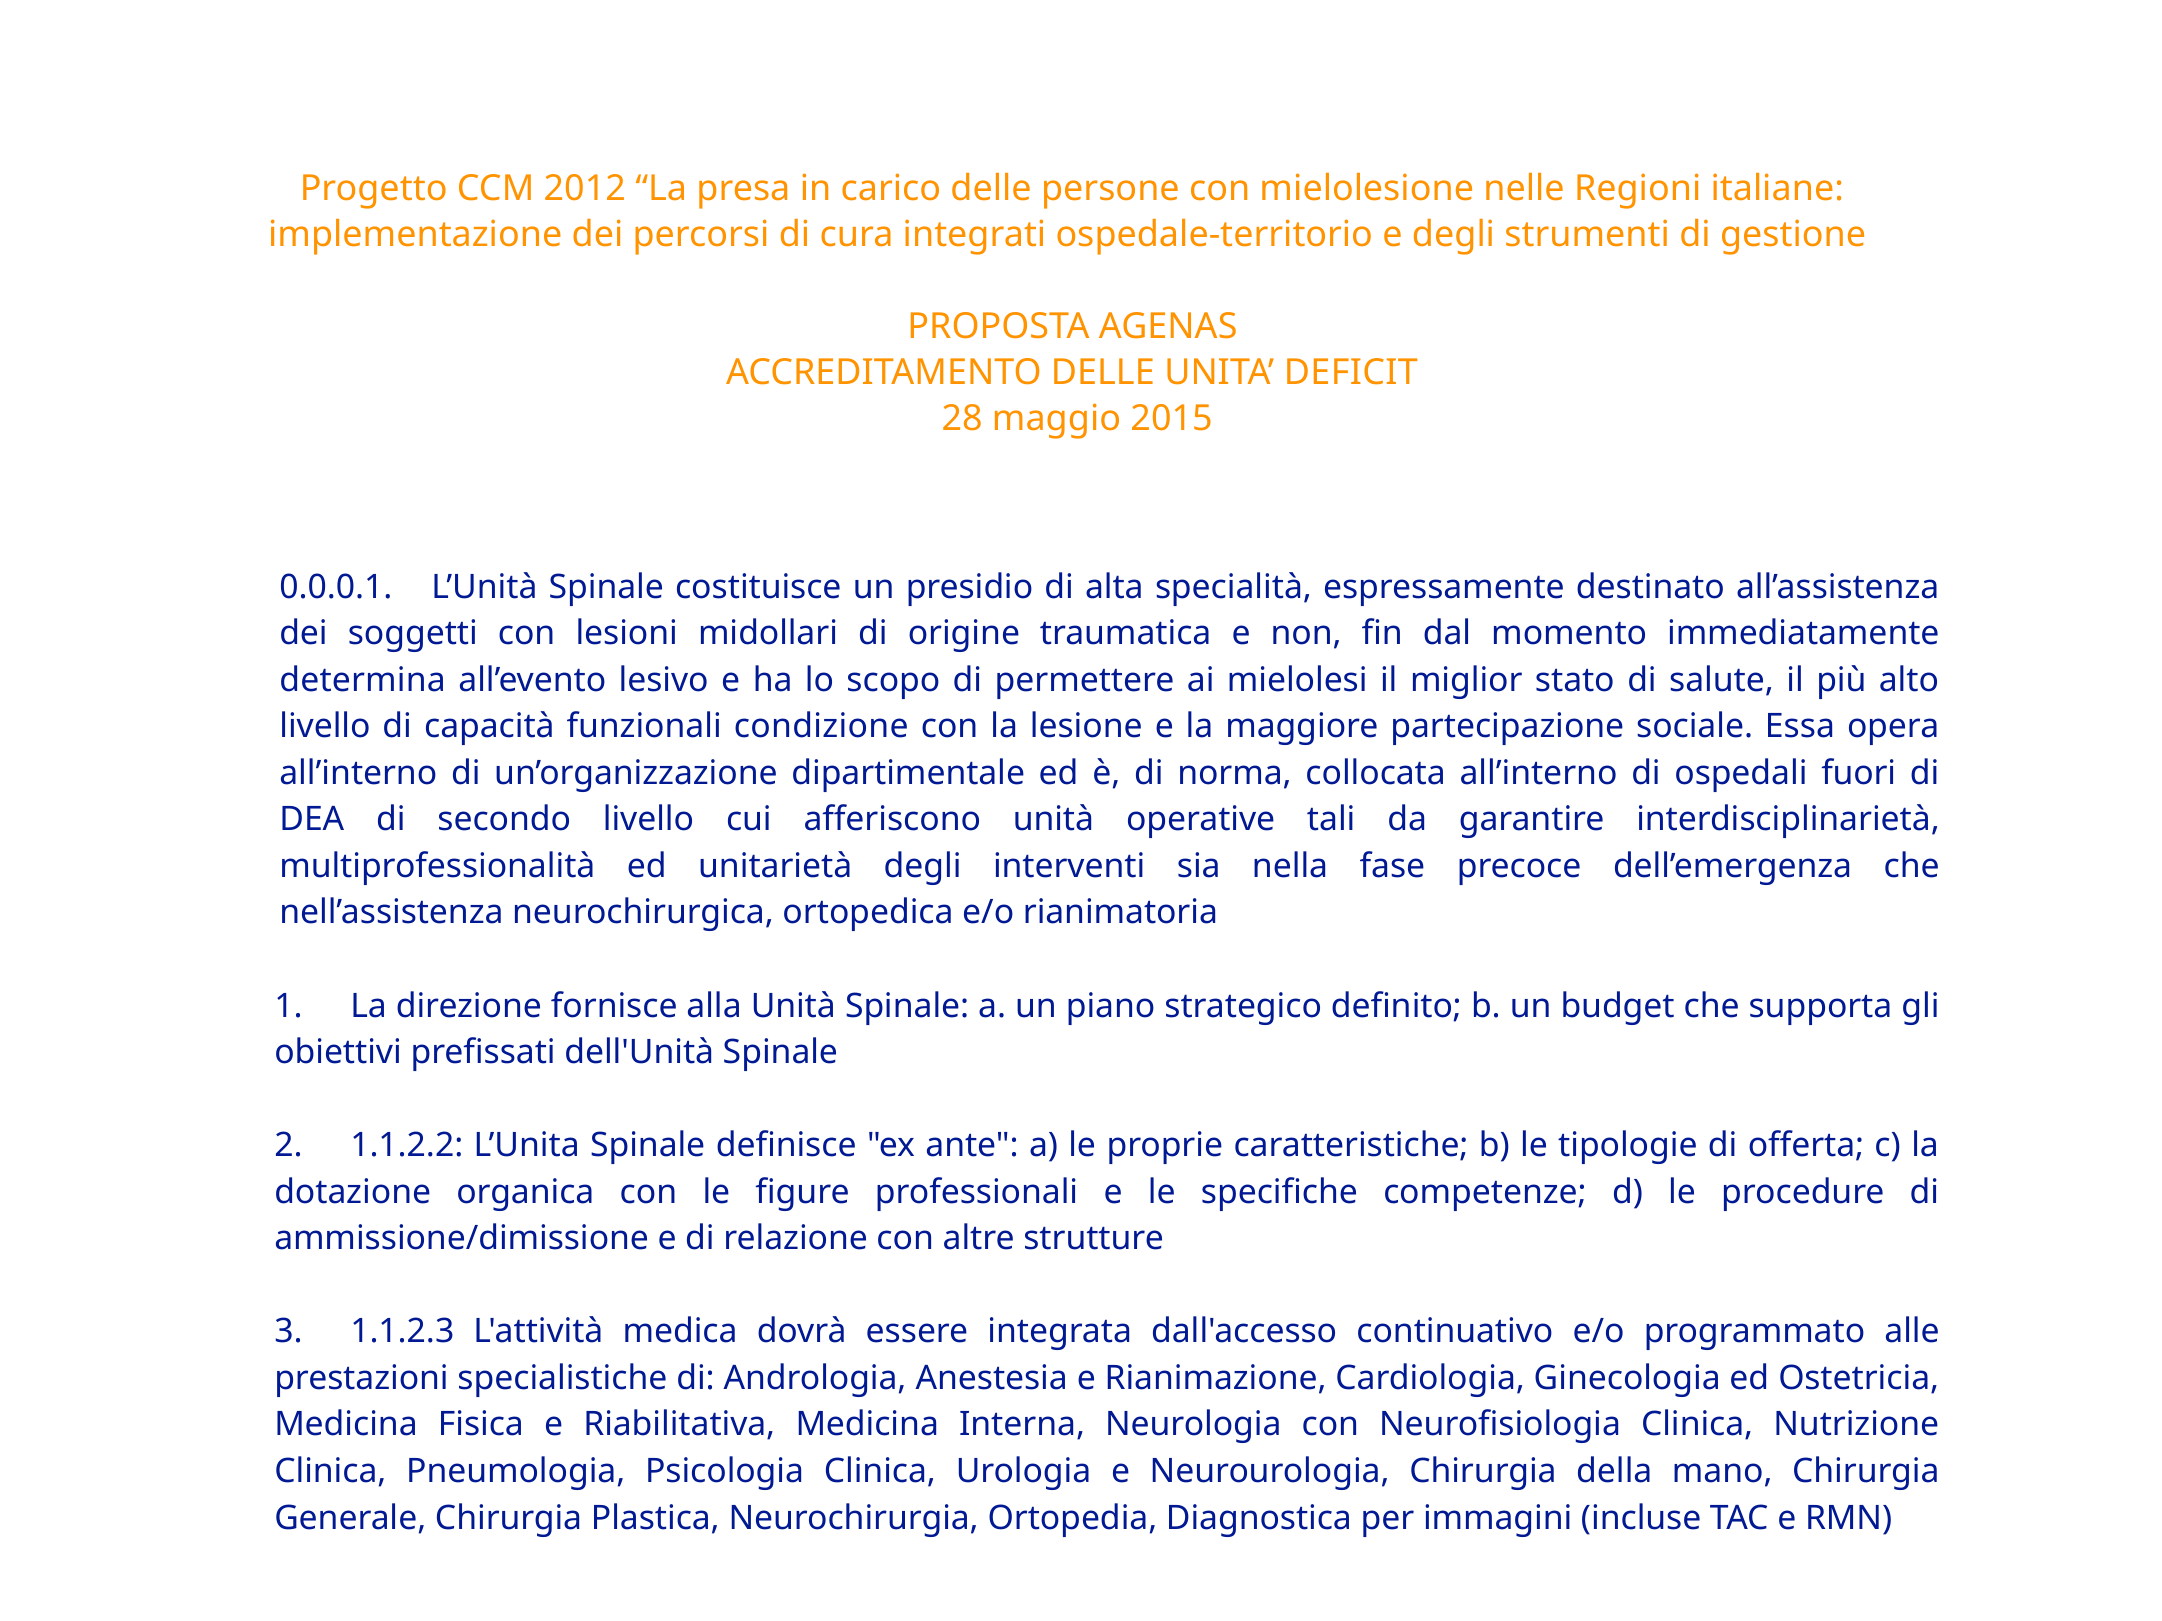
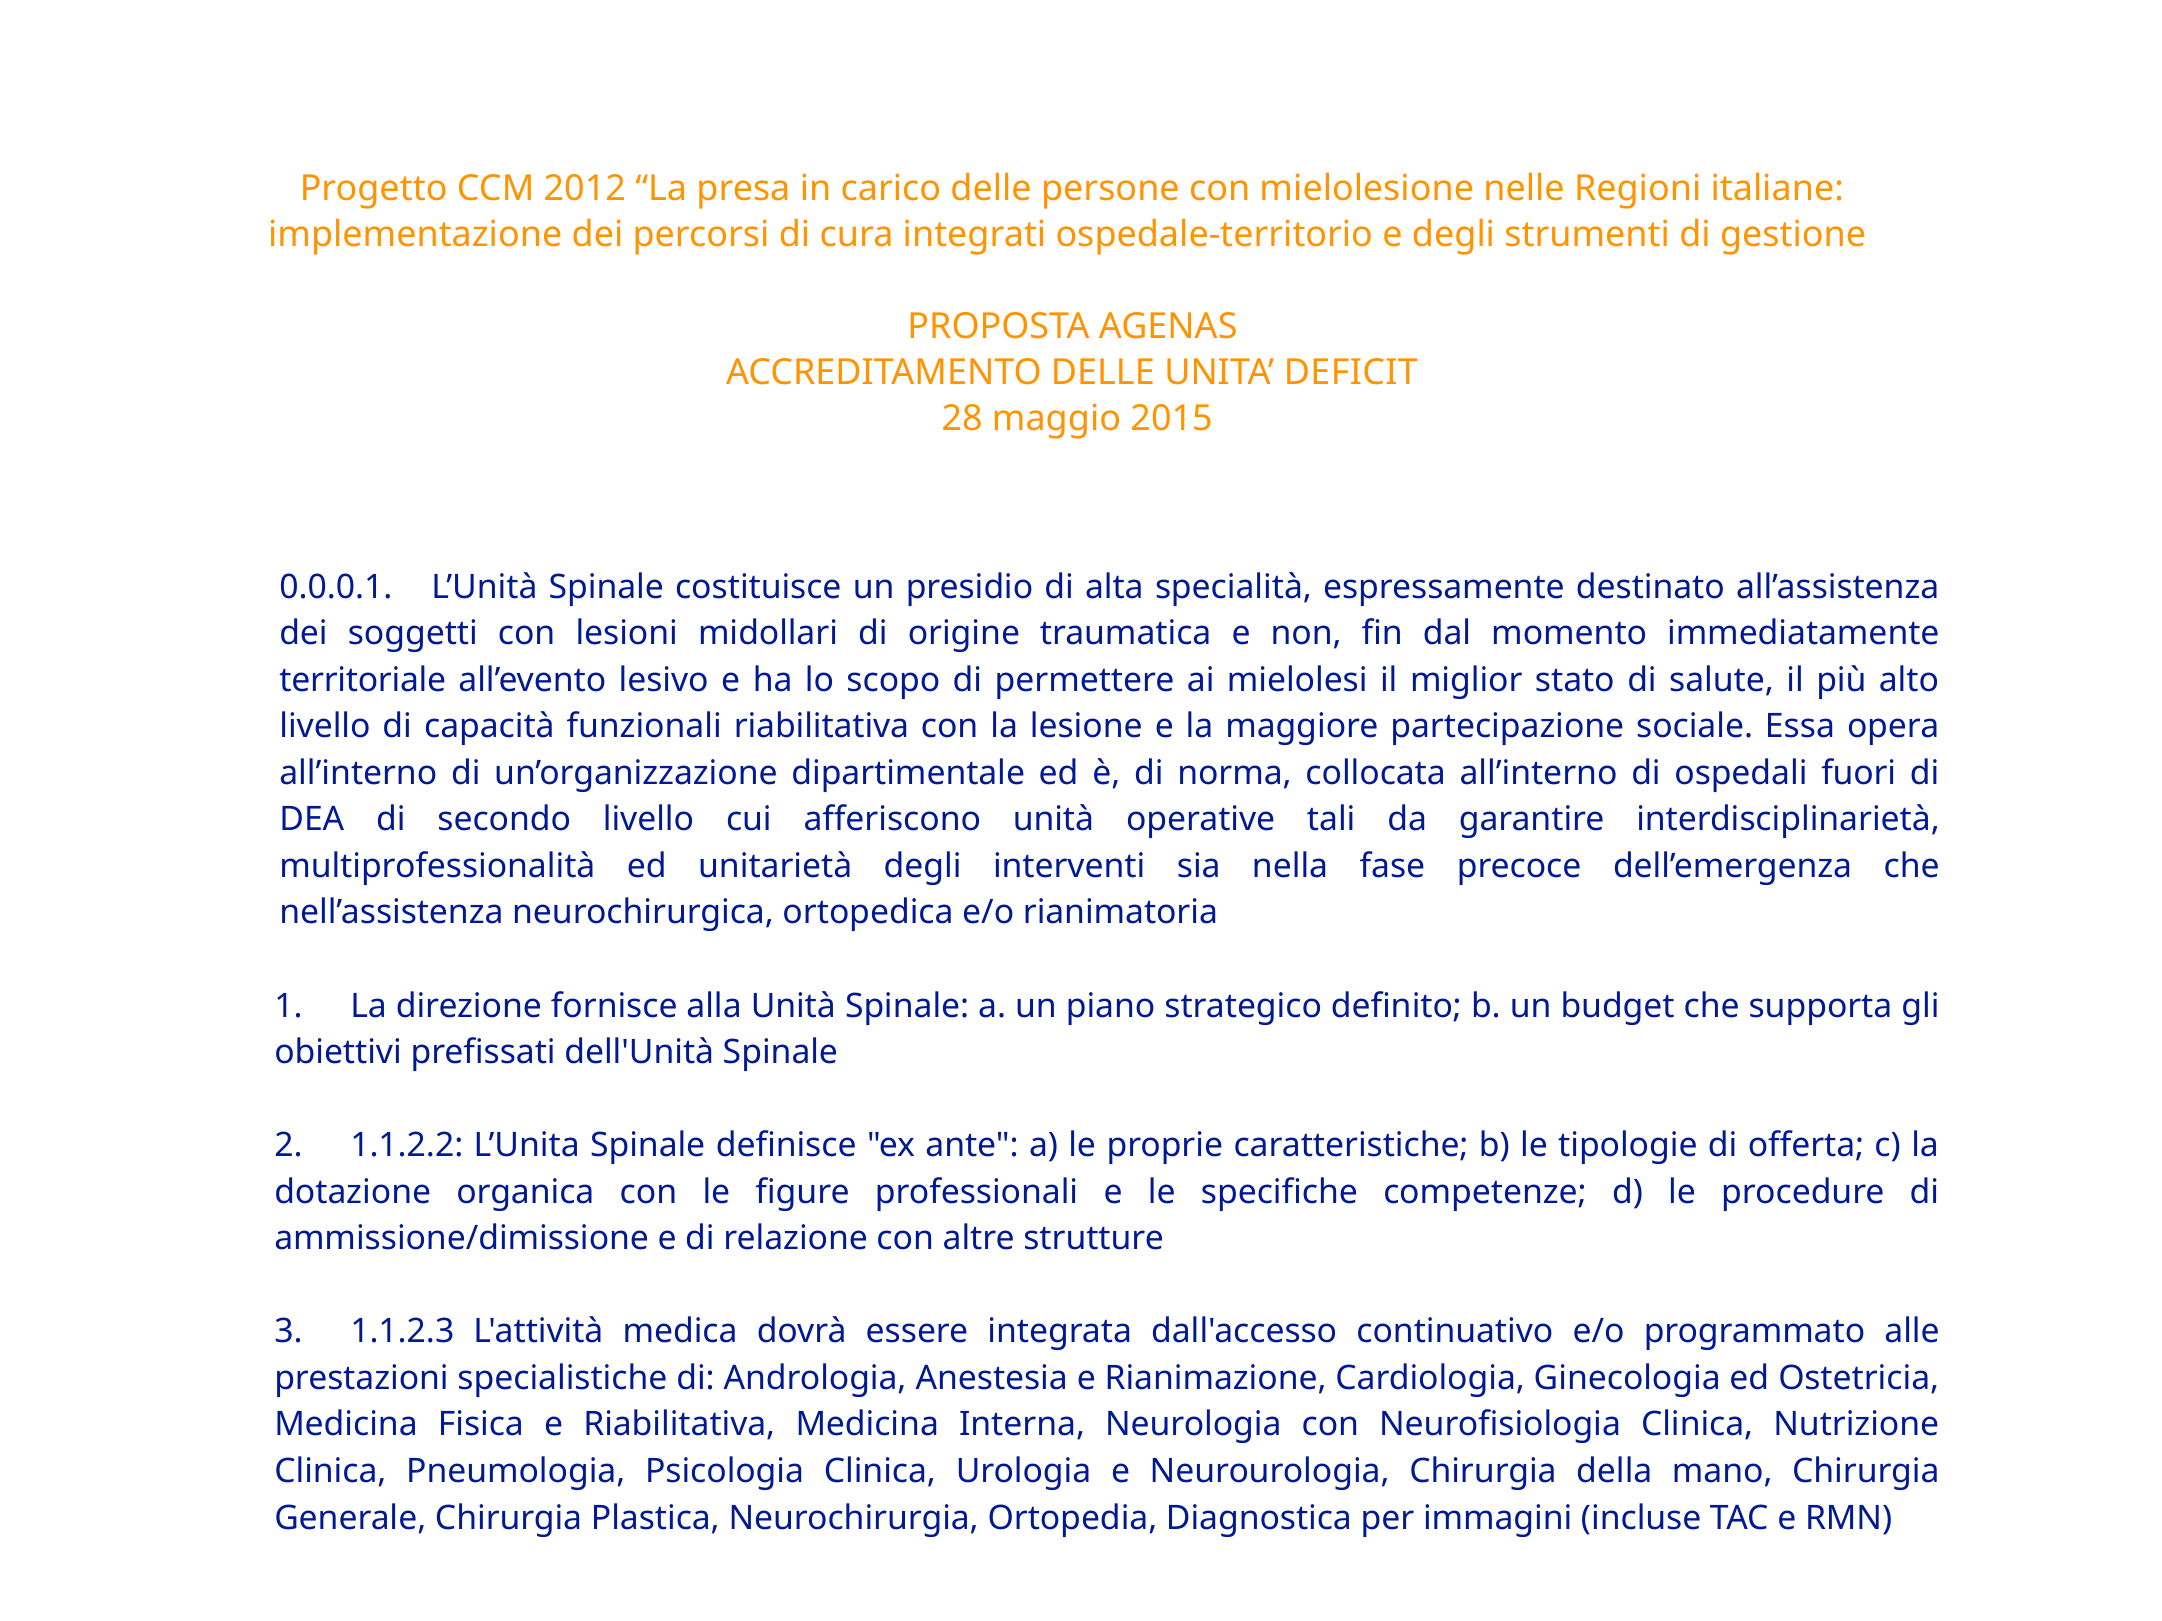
determina: determina -> territoriale (363, 680)
funzionali condizione: condizione -> riabilitativa (821, 727)
